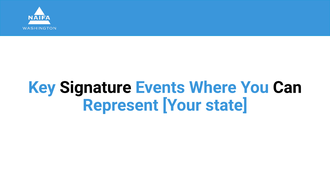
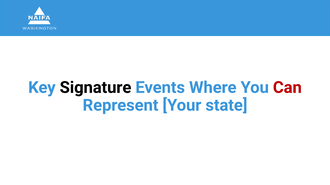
Can colour: black -> red (287, 88)
